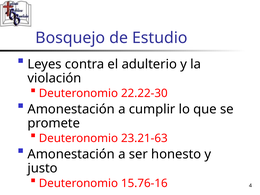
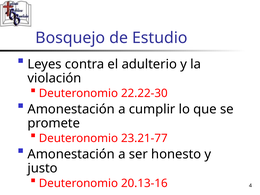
23.21-63: 23.21-63 -> 23.21-77 (144, 138)
15.76-16: 15.76-16 -> 20.13-16 (144, 183)
